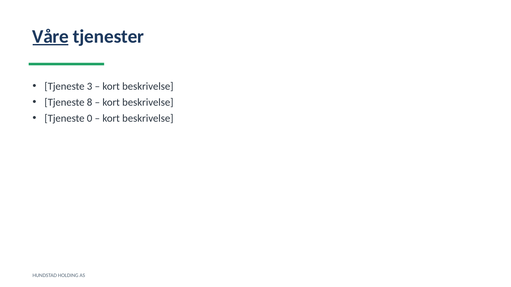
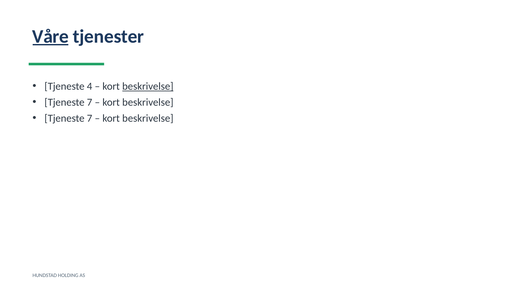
3: 3 -> 4 (90, 87)
beskrivelse underline: none -> present (148, 87)
8: 8 -> 7 (90, 103)
0: 0 -> 7 (90, 119)
